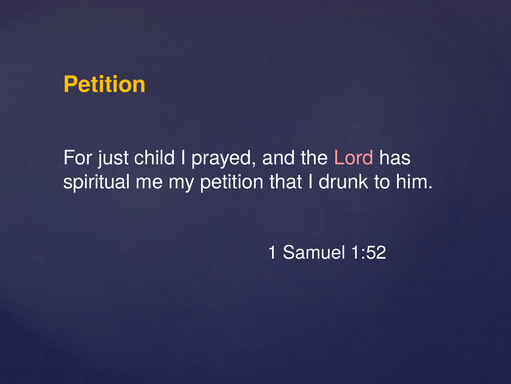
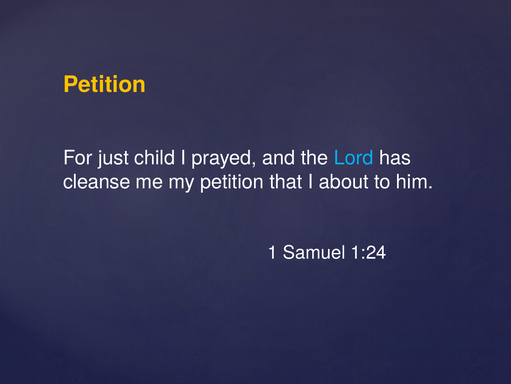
Lord colour: pink -> light blue (354, 158)
spiritual: spiritual -> cleanse (97, 182)
drunk: drunk -> about (344, 182)
1:52: 1:52 -> 1:24 (369, 252)
